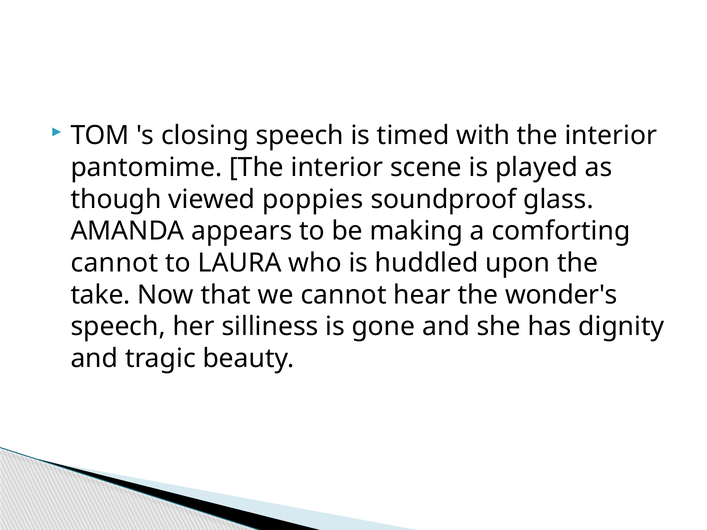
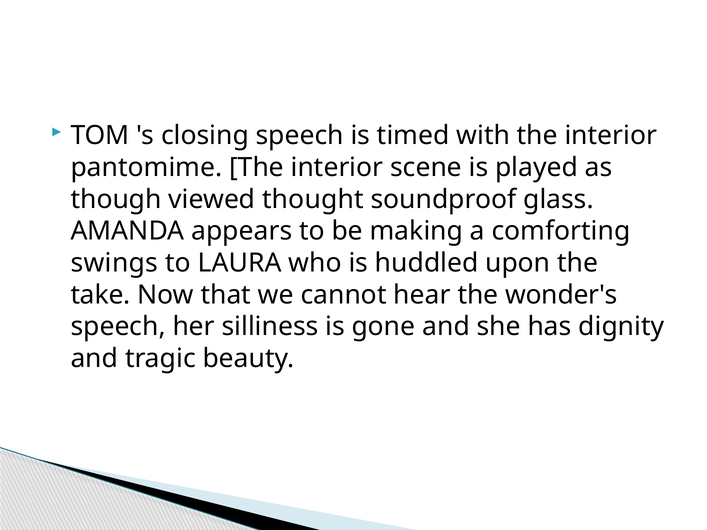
poppies: poppies -> thought (313, 199)
cannot: cannot -> swings (114, 263)
